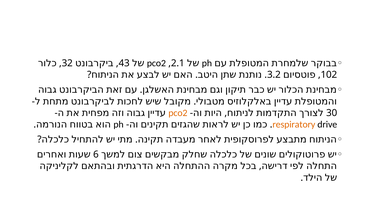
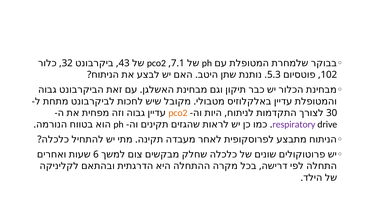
2.1: 2.1 -> 7.1 (178, 63)
3.2: 3.2 -> 5.3 (274, 75)
respiratory colour: orange -> purple (294, 125)
